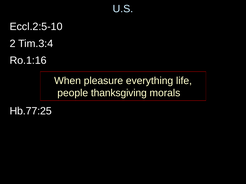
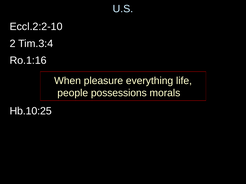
Eccl.2:5-10: Eccl.2:5-10 -> Eccl.2:2-10 (36, 27)
thanksgiving: thanksgiving -> possessions (119, 93)
Hb.77:25: Hb.77:25 -> Hb.10:25 (31, 111)
